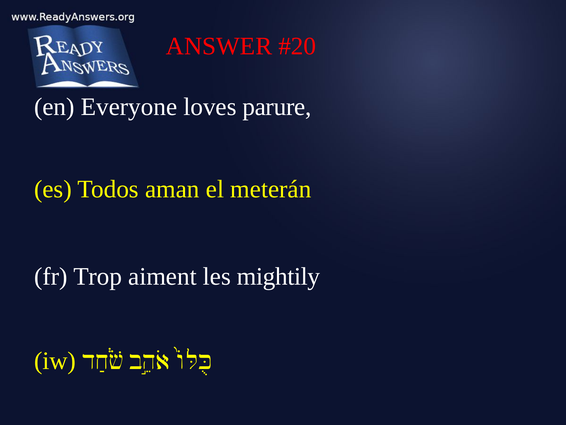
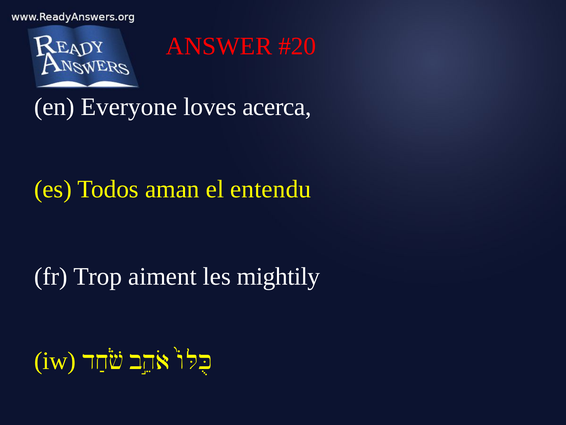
parure: parure -> acerca (277, 107)
meterán: meterán -> entendu (271, 189)
